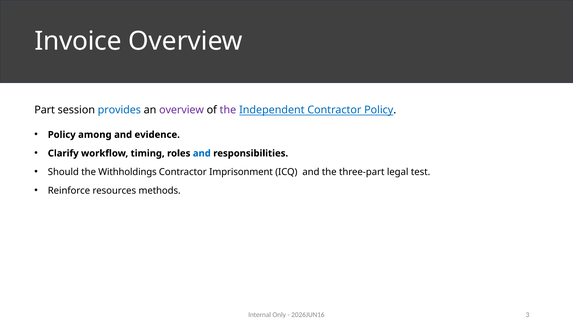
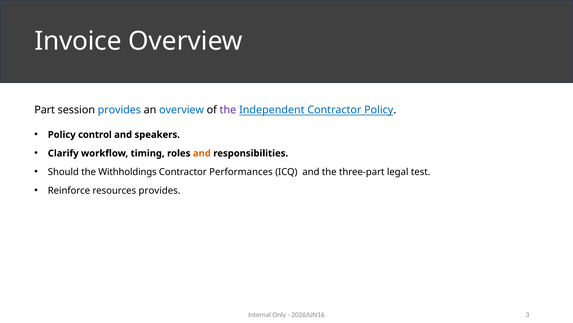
overview colour: purple -> blue (182, 110)
among: among -> control (95, 134)
evidence: evidence -> speakers (157, 134)
and colour: blue -> orange (202, 153)
Imprisonment: Imprisonment -> Performances (241, 172)
resources methods: methods -> provides (160, 190)
